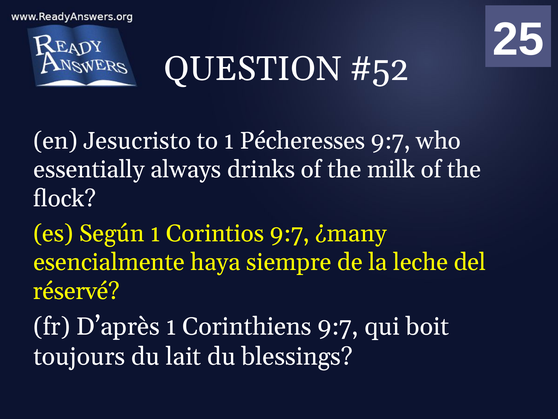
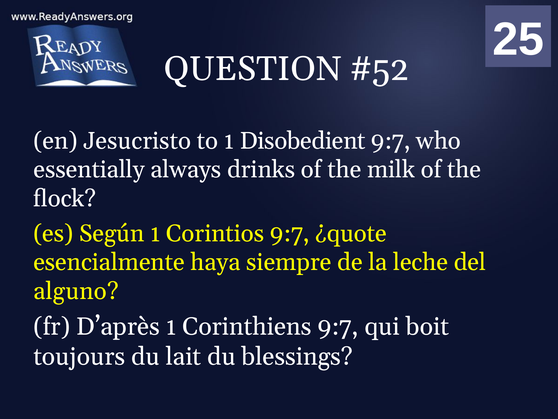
Pécheresses: Pécheresses -> Disobedient (303, 141)
¿many: ¿many -> ¿quote (351, 233)
réservé: réservé -> alguno (76, 291)
